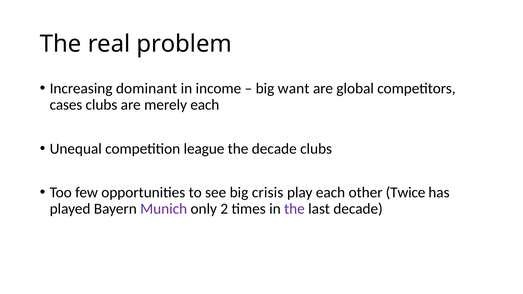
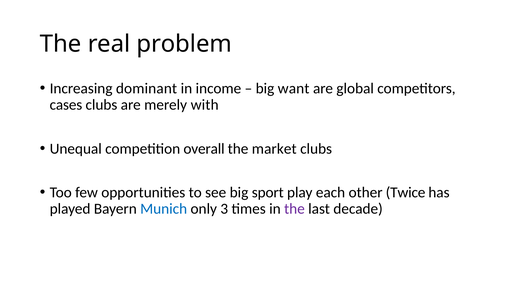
merely each: each -> with (205, 105)
league: league -> overall (204, 149)
the decade: decade -> market (274, 149)
crisis: crisis -> sport (268, 193)
Munich colour: purple -> blue (164, 209)
2: 2 -> 3 (224, 209)
